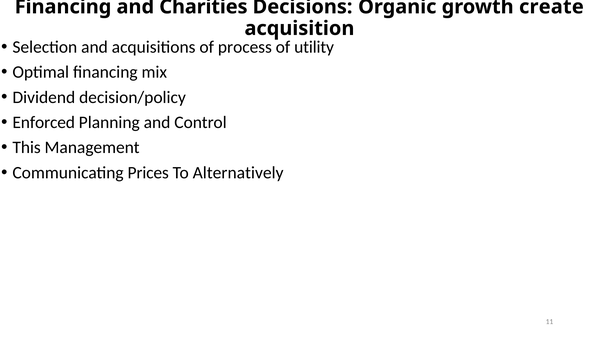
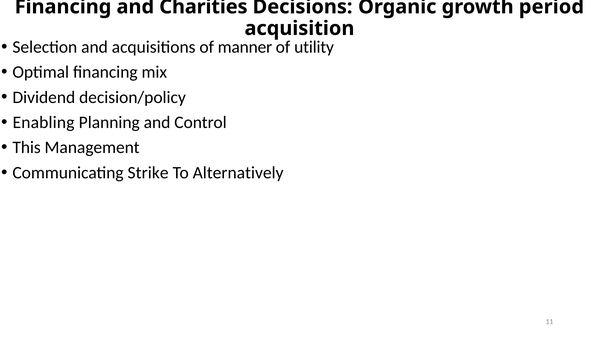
create: create -> period (551, 7)
process: process -> manner (245, 47)
Enforced: Enforced -> Enabling (44, 122)
Prices: Prices -> Strike (148, 173)
